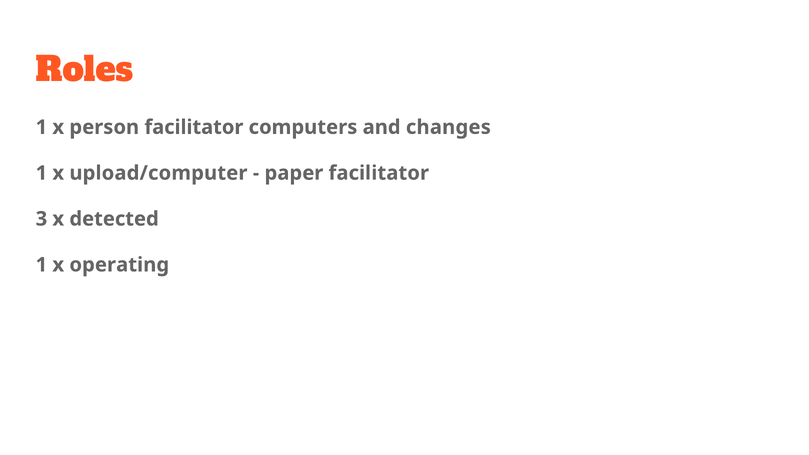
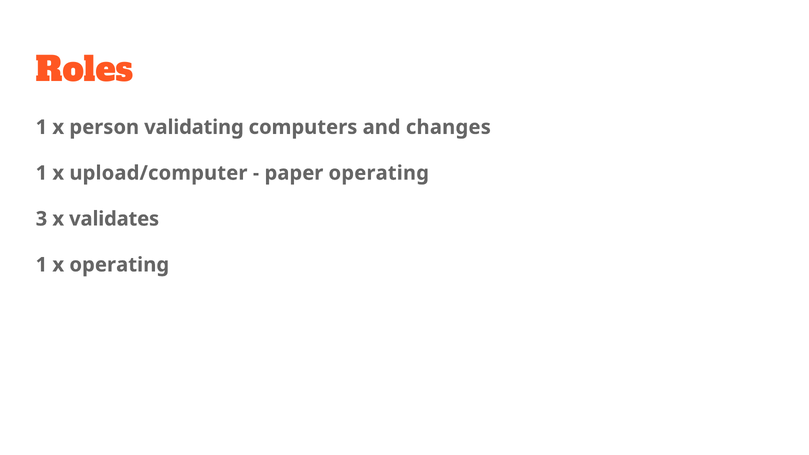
person facilitator: facilitator -> validating (194, 127)
paper facilitator: facilitator -> operating (379, 173)
detected: detected -> validates (114, 219)
